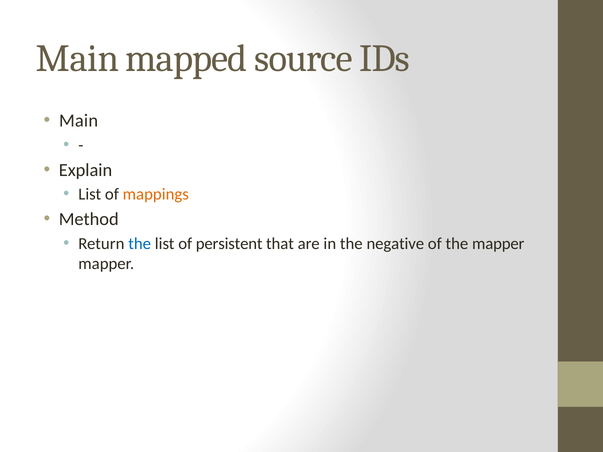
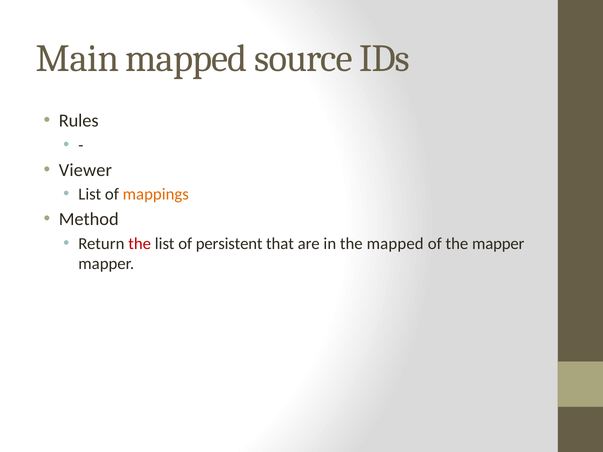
Main: Main -> Rules (79, 121)
Explain: Explain -> Viewer (85, 170)
the colour: blue -> red (140, 244)
the negative: negative -> mapped (395, 244)
